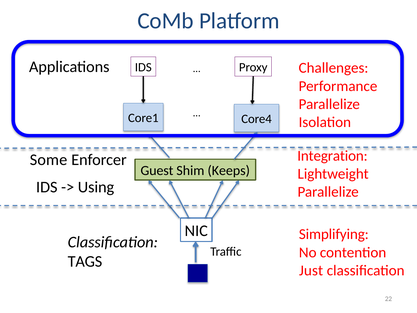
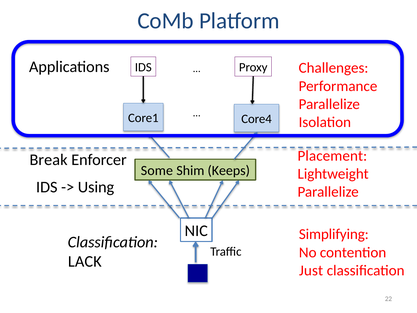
Integration: Integration -> Placement (332, 156)
Some: Some -> Break (49, 160)
Guest: Guest -> Some (157, 170)
TAGS: TAGS -> LACK (85, 261)
